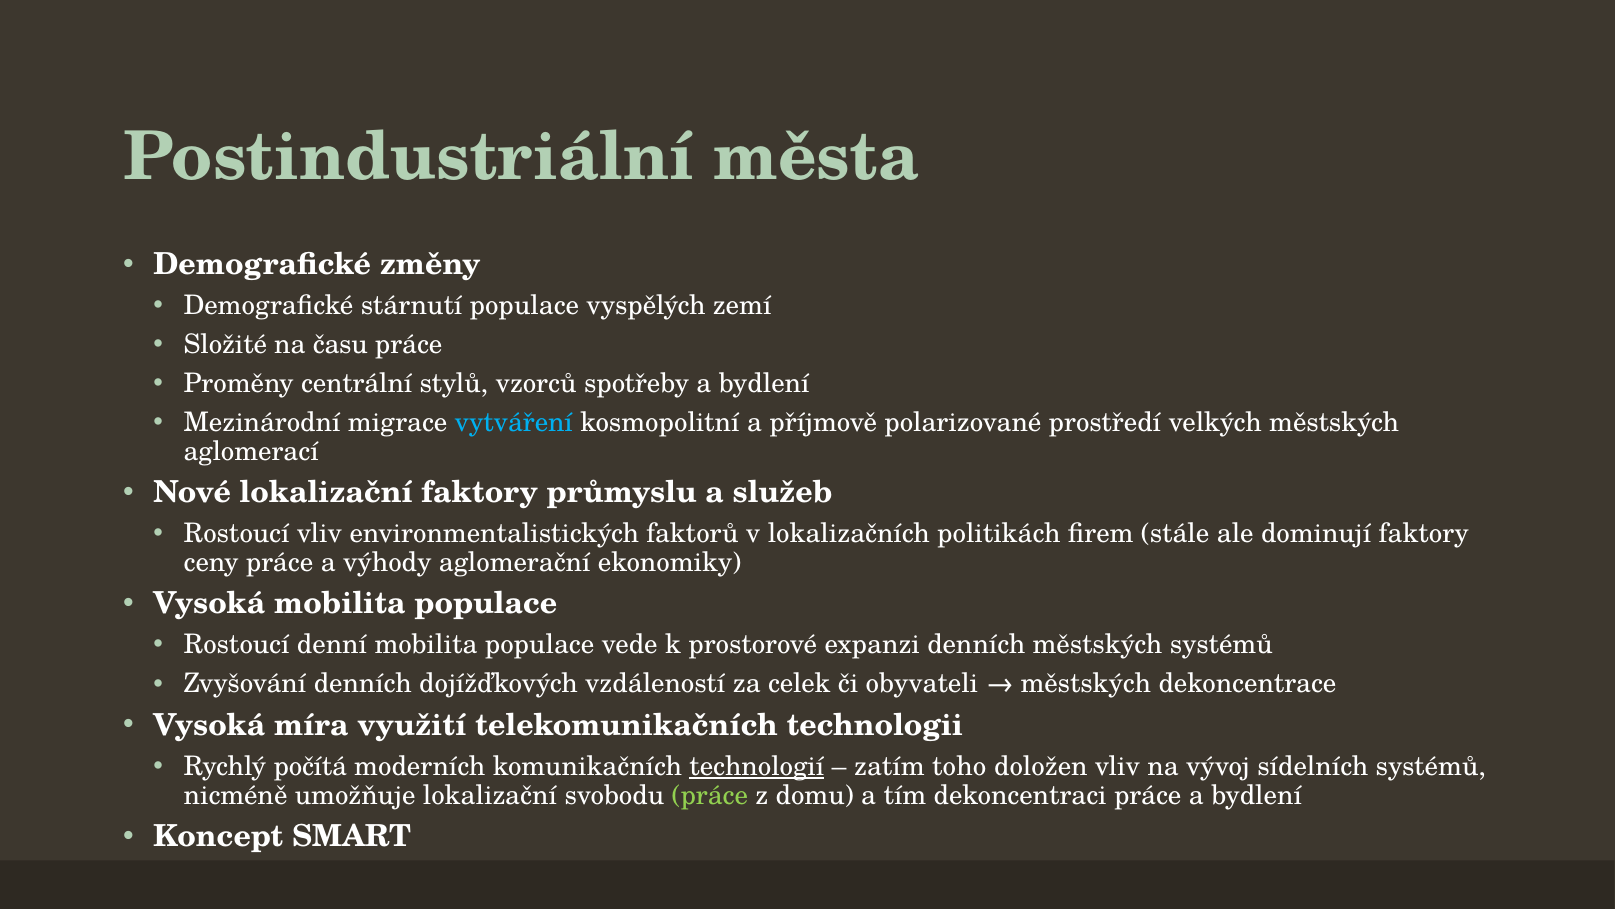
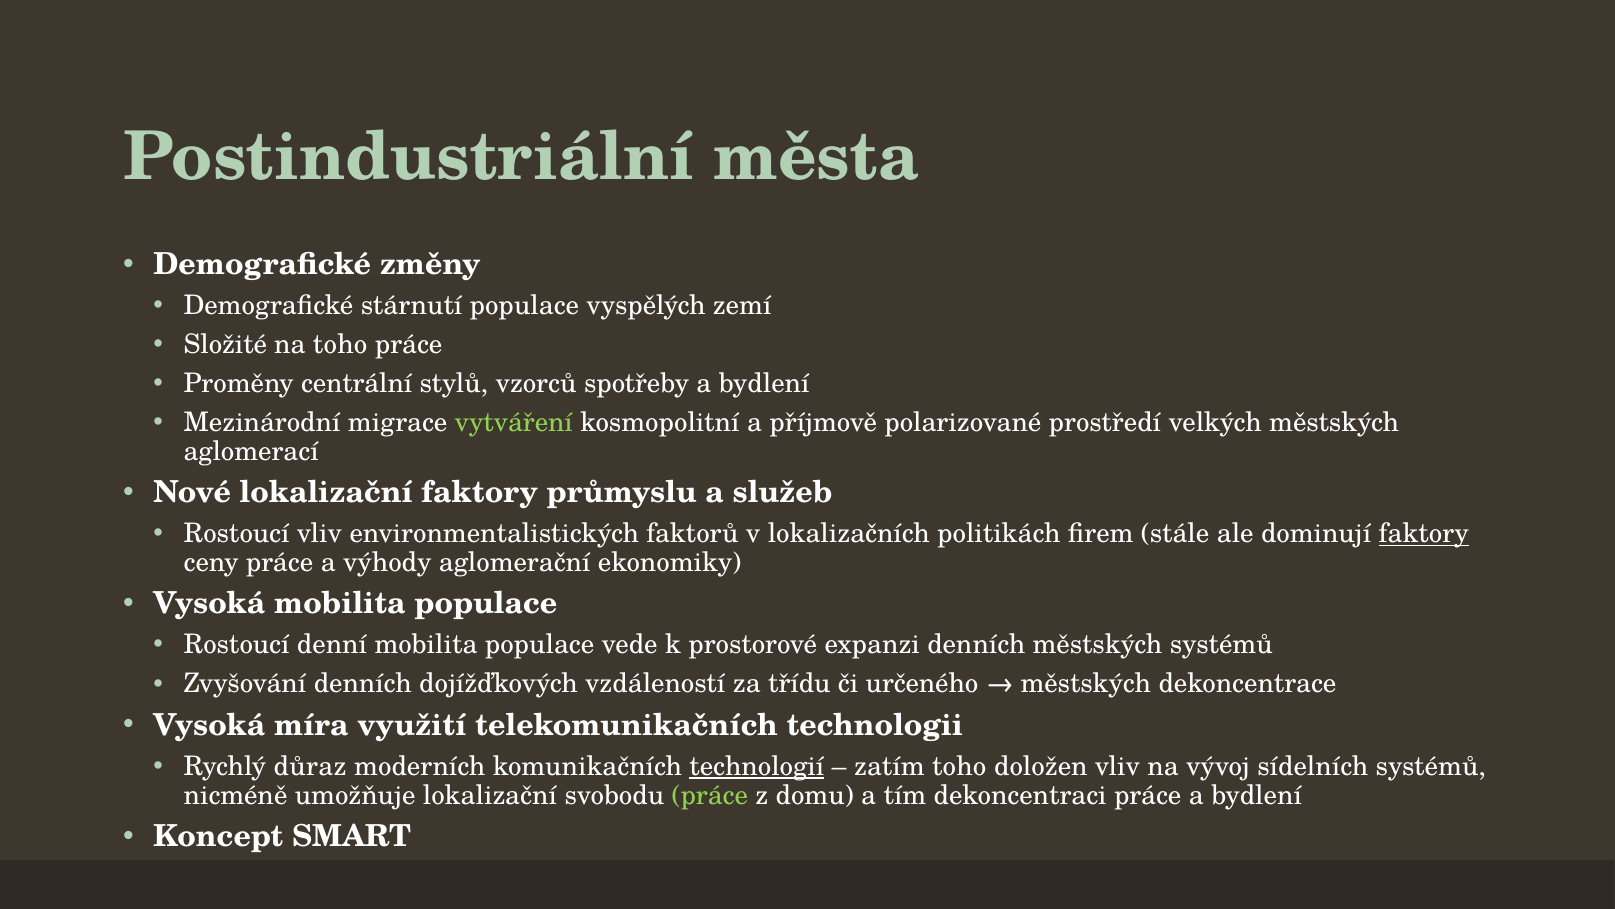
na času: času -> toho (340, 344)
vytváření colour: light blue -> light green (514, 422)
faktory underline: none -> present (1424, 534)
celek: celek -> třídu (799, 684)
obyvateli: obyvateli -> určeného (922, 684)
počítá: počítá -> důraz (310, 766)
